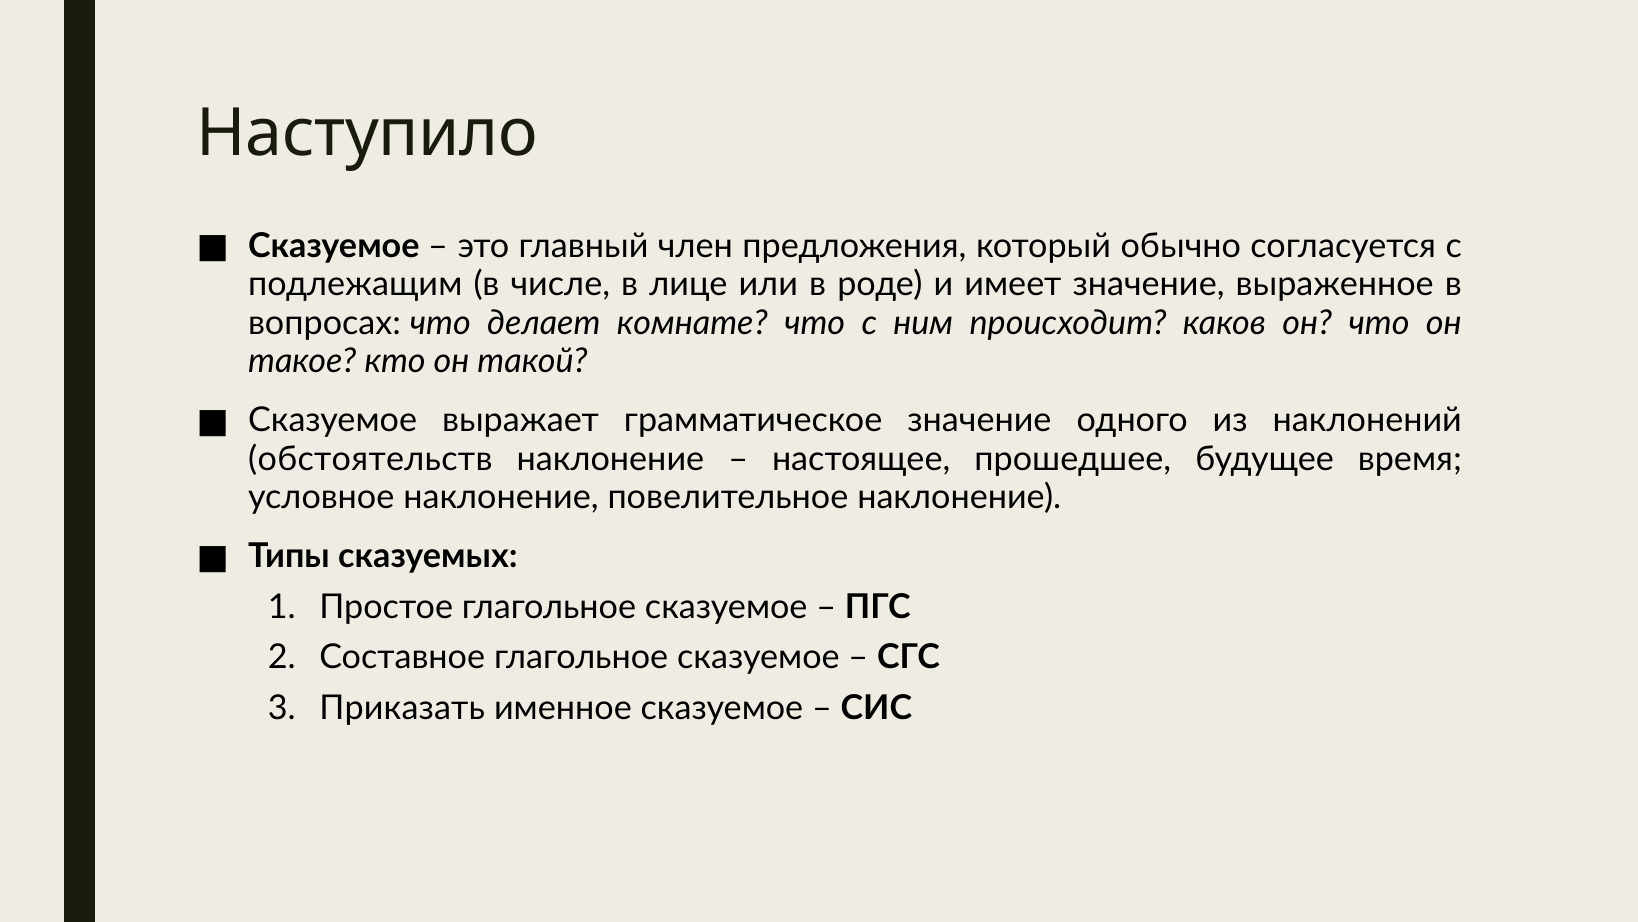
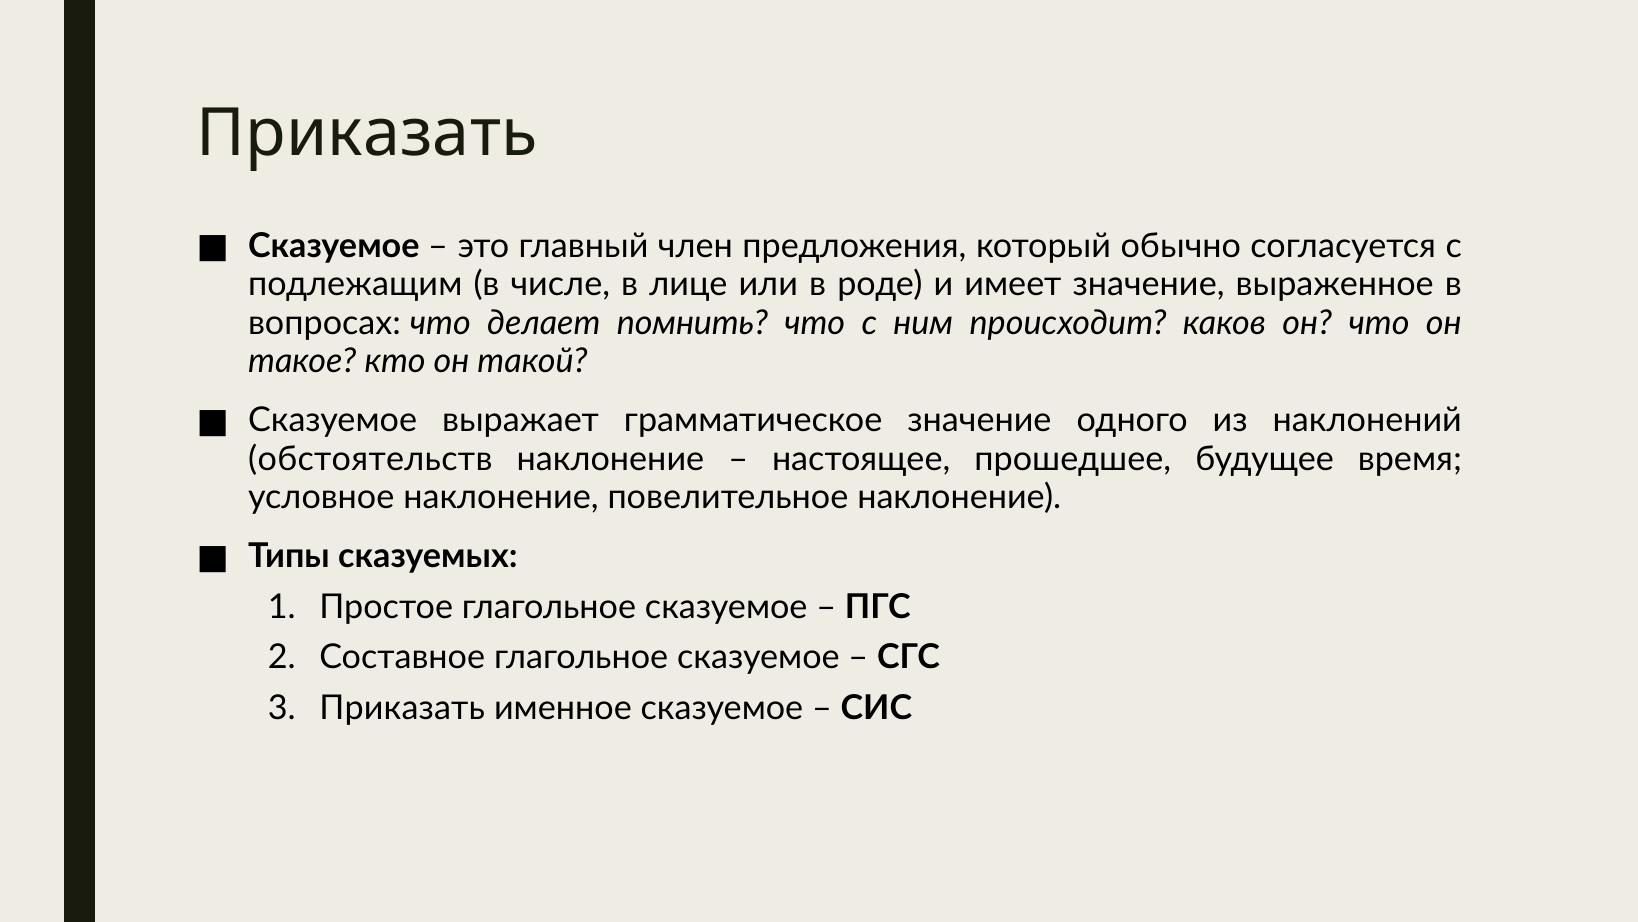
Наступило: Наступило -> Приказать (367, 133)
комнате: комнате -> помнить (692, 323)
